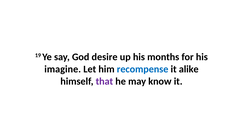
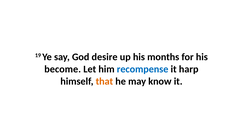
imagine: imagine -> become (63, 69)
alike: alike -> harp (189, 69)
that colour: purple -> orange (104, 81)
